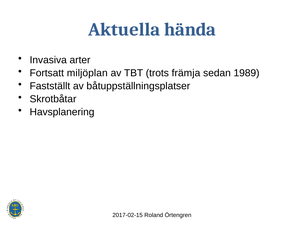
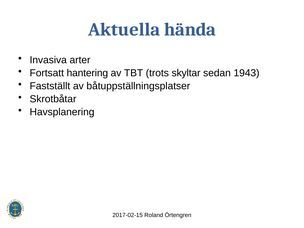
miljöplan: miljöplan -> hantering (87, 73)
främja: främja -> skyltar (186, 73)
1989: 1989 -> 1943 (247, 73)
